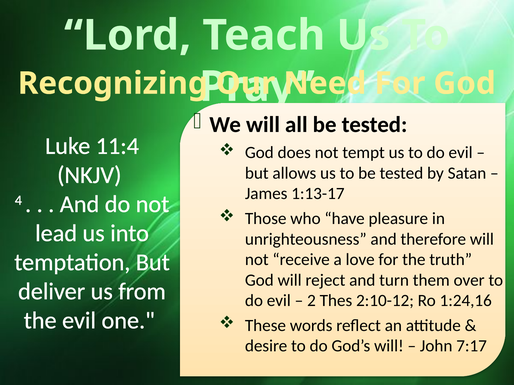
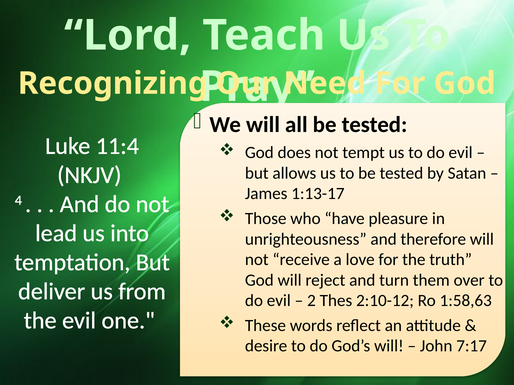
1:24,16: 1:24,16 -> 1:58,63 (466, 301)
